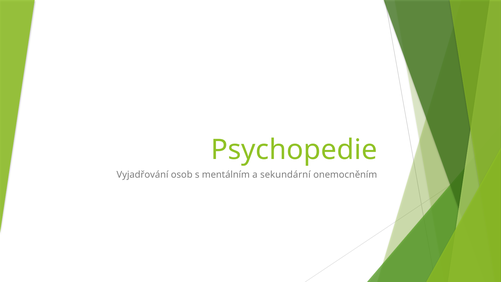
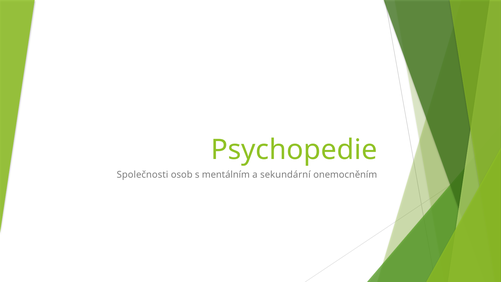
Vyjadřování: Vyjadřování -> Společnosti (142, 175)
